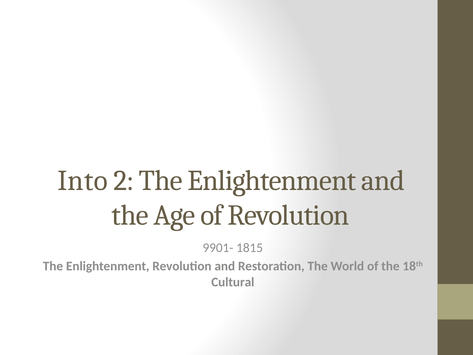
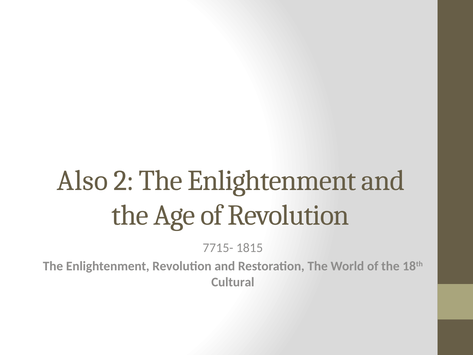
Into: Into -> Also (83, 180)
9901-: 9901- -> 7715- (218, 248)
